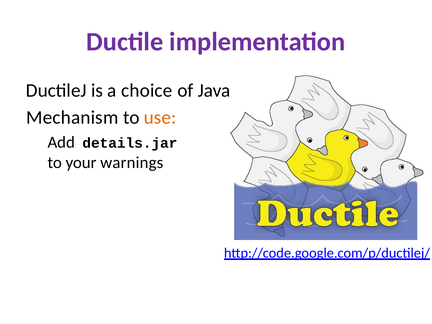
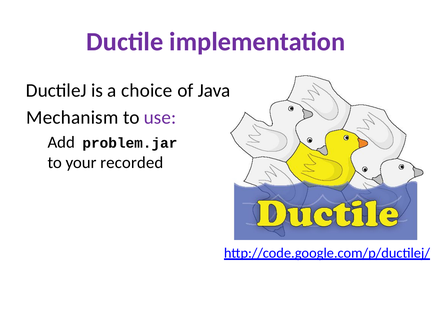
use colour: orange -> purple (160, 118)
details.jar: details.jar -> problem.jar (130, 143)
warnings: warnings -> recorded (132, 162)
